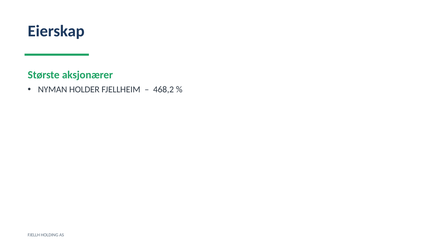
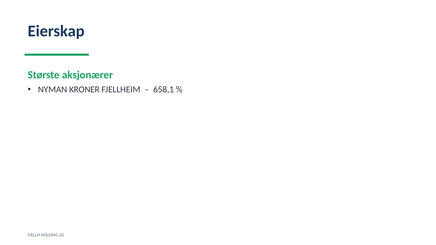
HOLDER: HOLDER -> KRONER (84, 90)
468,2: 468,2 -> 658,1 (164, 90)
